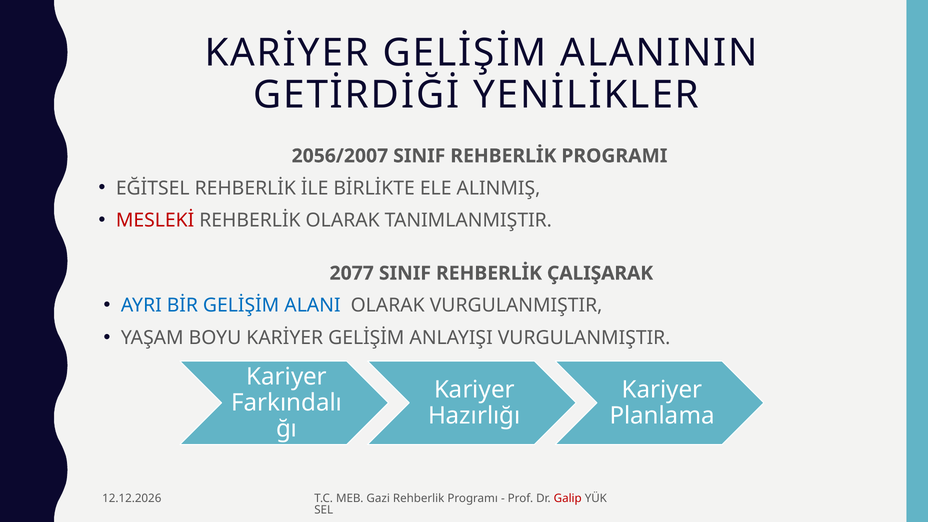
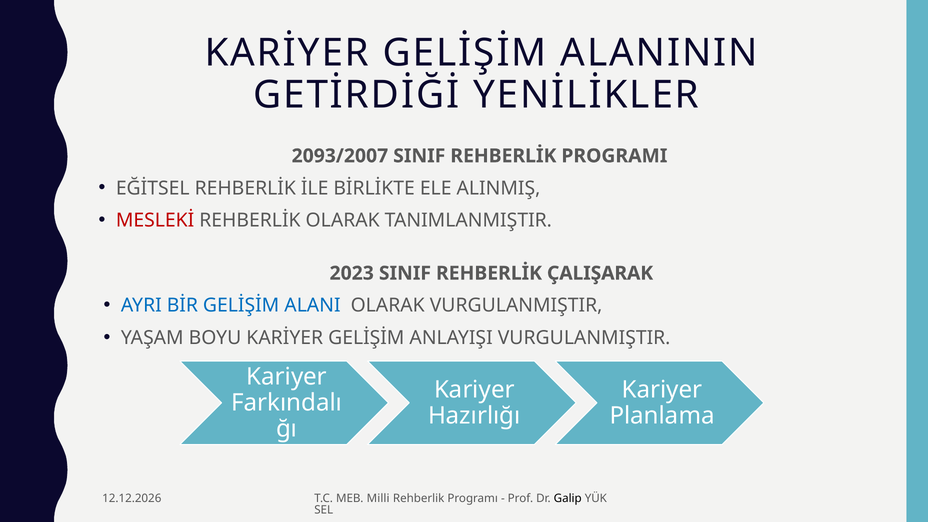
2056/2007: 2056/2007 -> 2093/2007 (340, 156)
2077: 2077 -> 2023 (352, 273)
Gazi: Gazi -> Milli (378, 498)
Galip colour: red -> black (568, 498)
